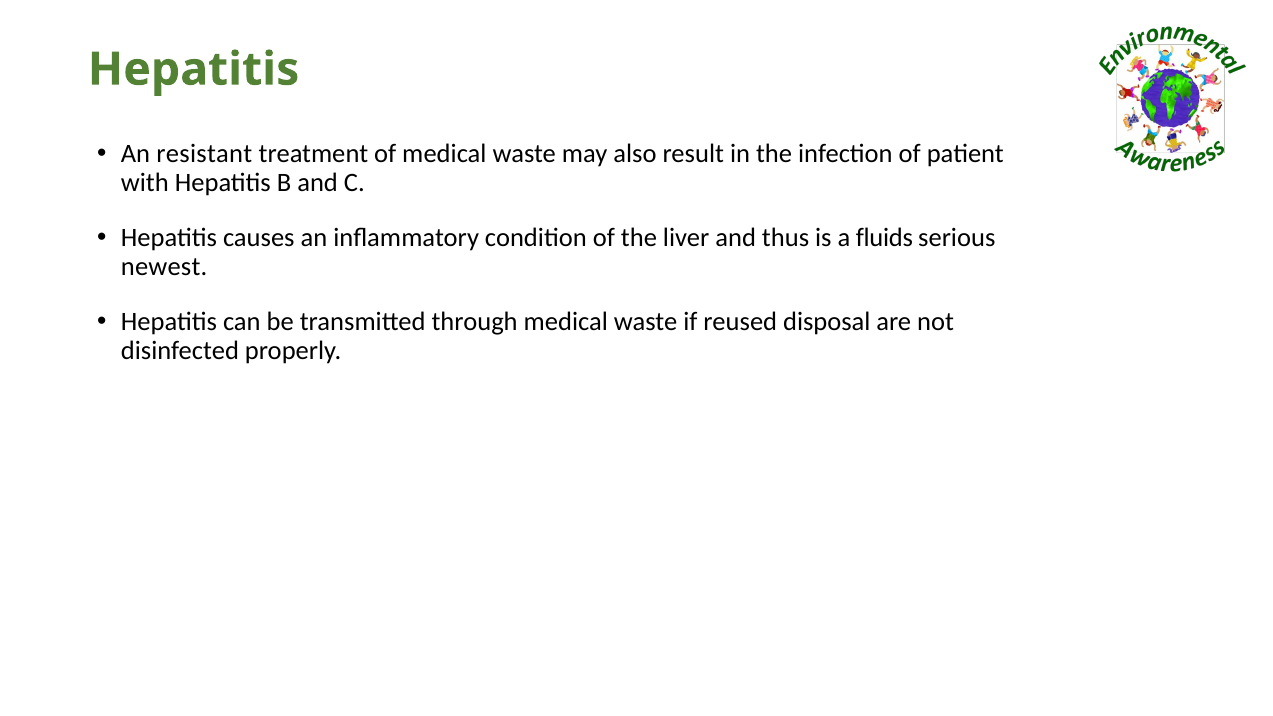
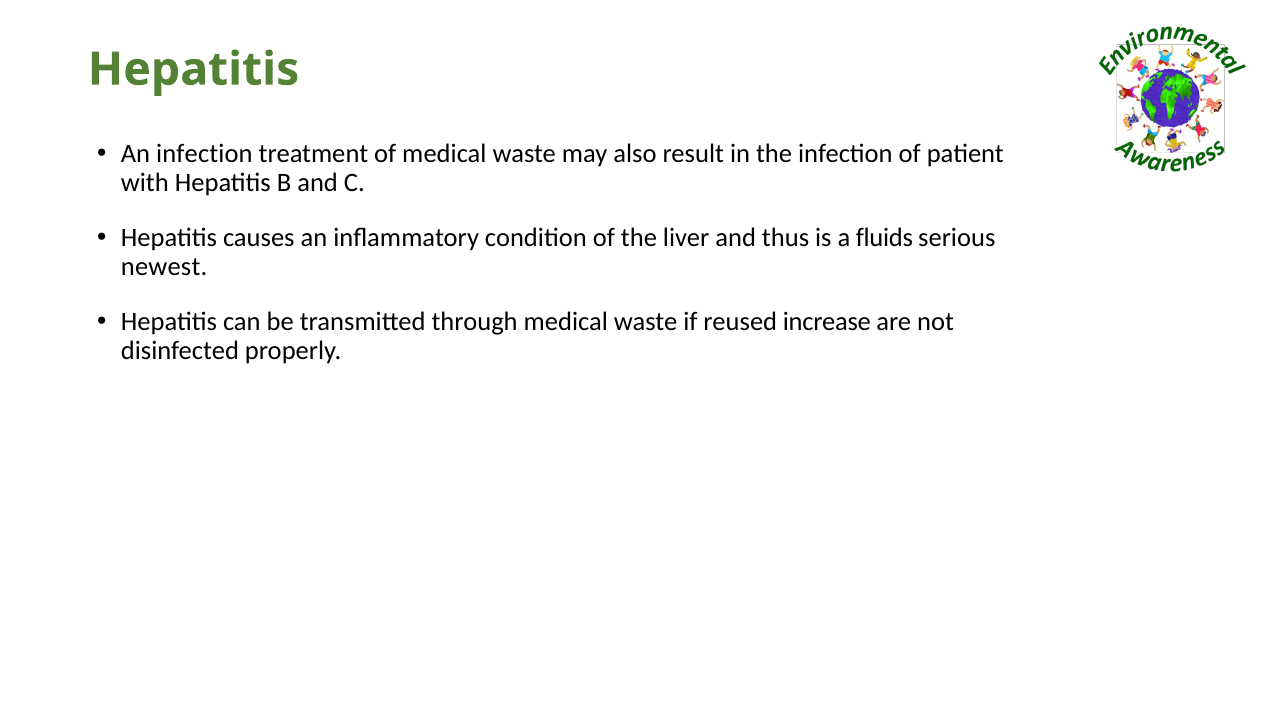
An resistant: resistant -> infection (204, 154)
disposal: disposal -> increase (827, 322)
